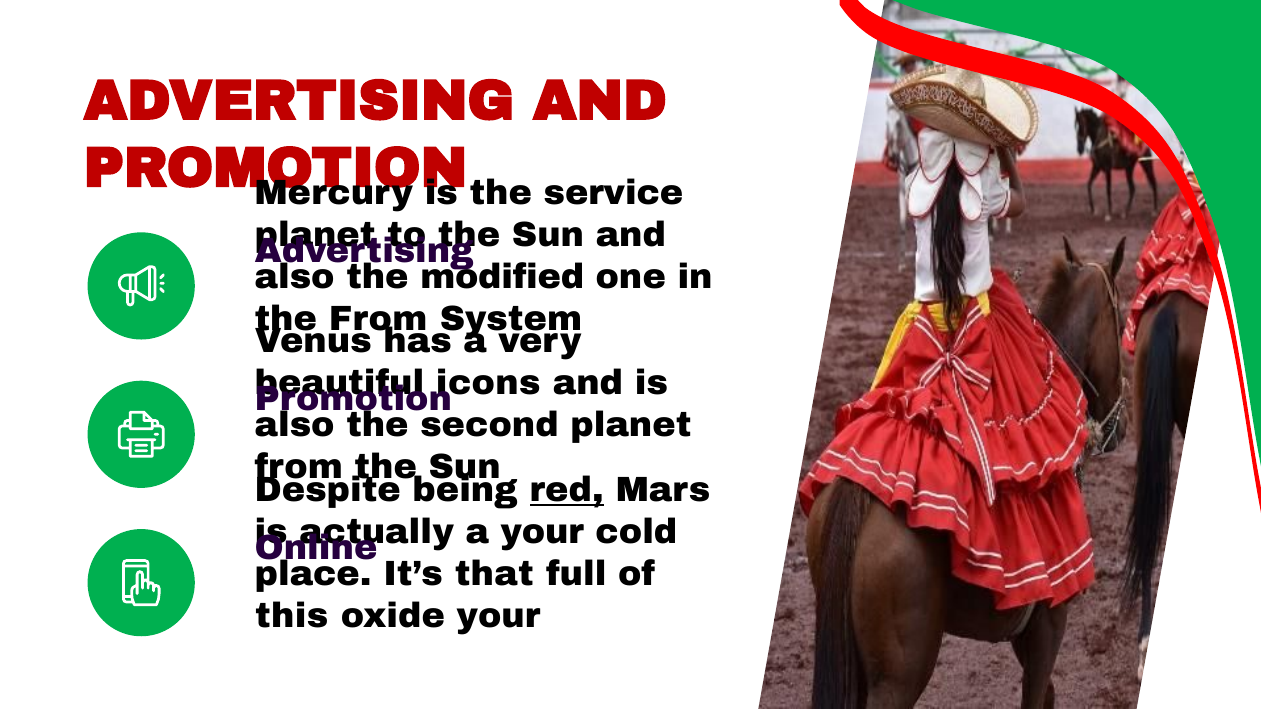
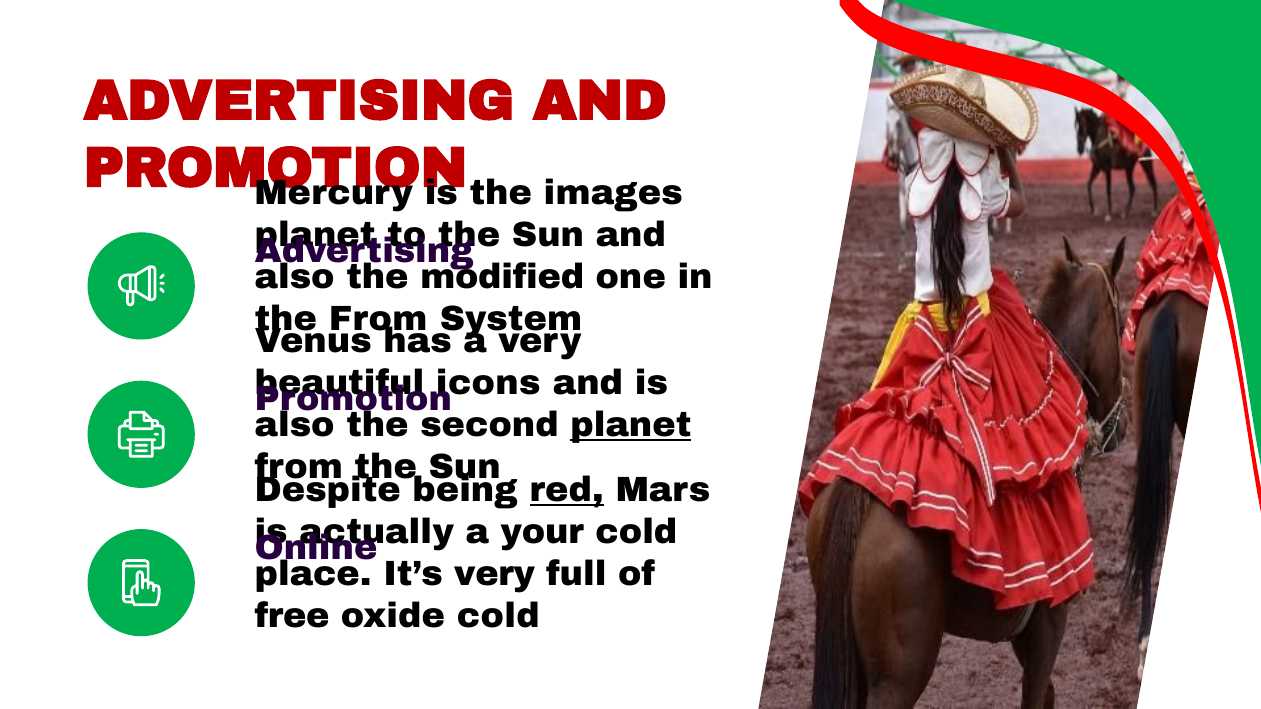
service: service -> images (613, 193)
planet underline: none -> present (631, 425)
It’s that: that -> very (495, 574)
this: this -> free (292, 616)
oxide your: your -> cold (498, 616)
